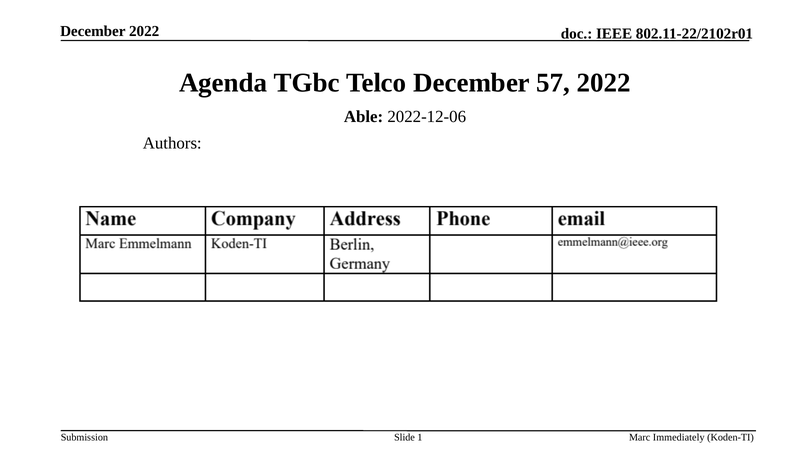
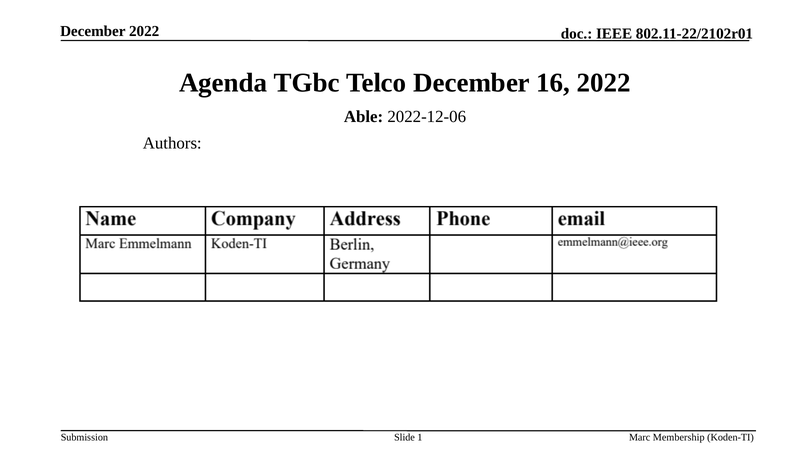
57: 57 -> 16 (553, 83)
Immediately: Immediately -> Membership (679, 437)
